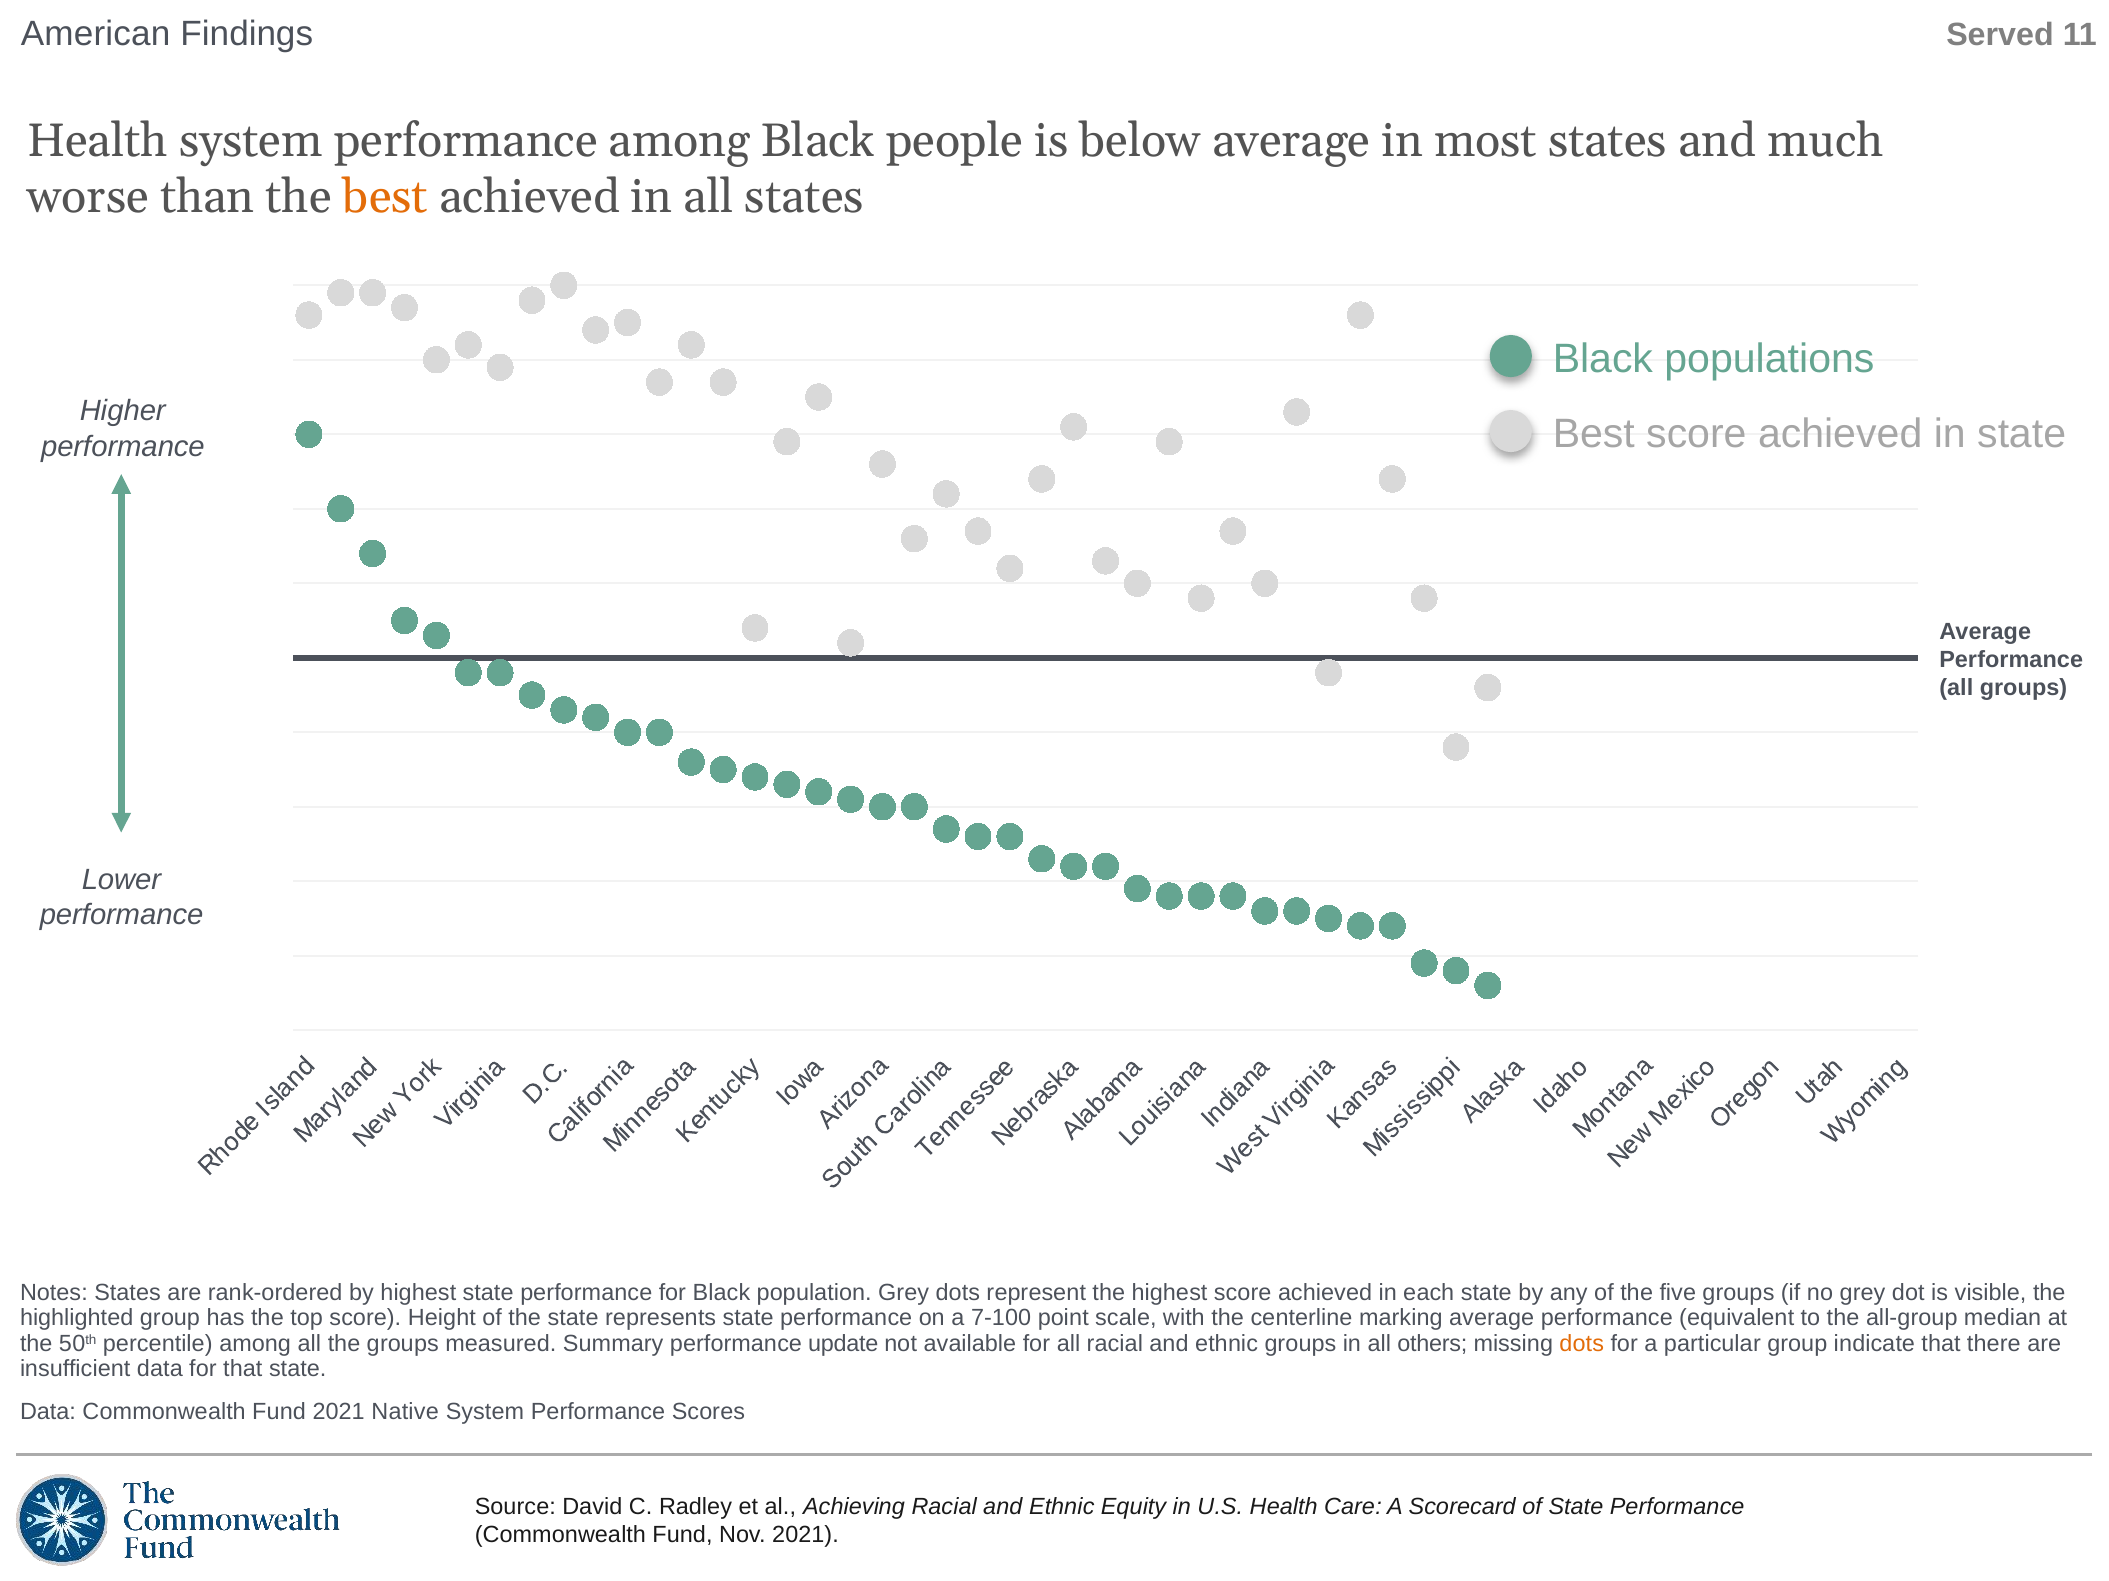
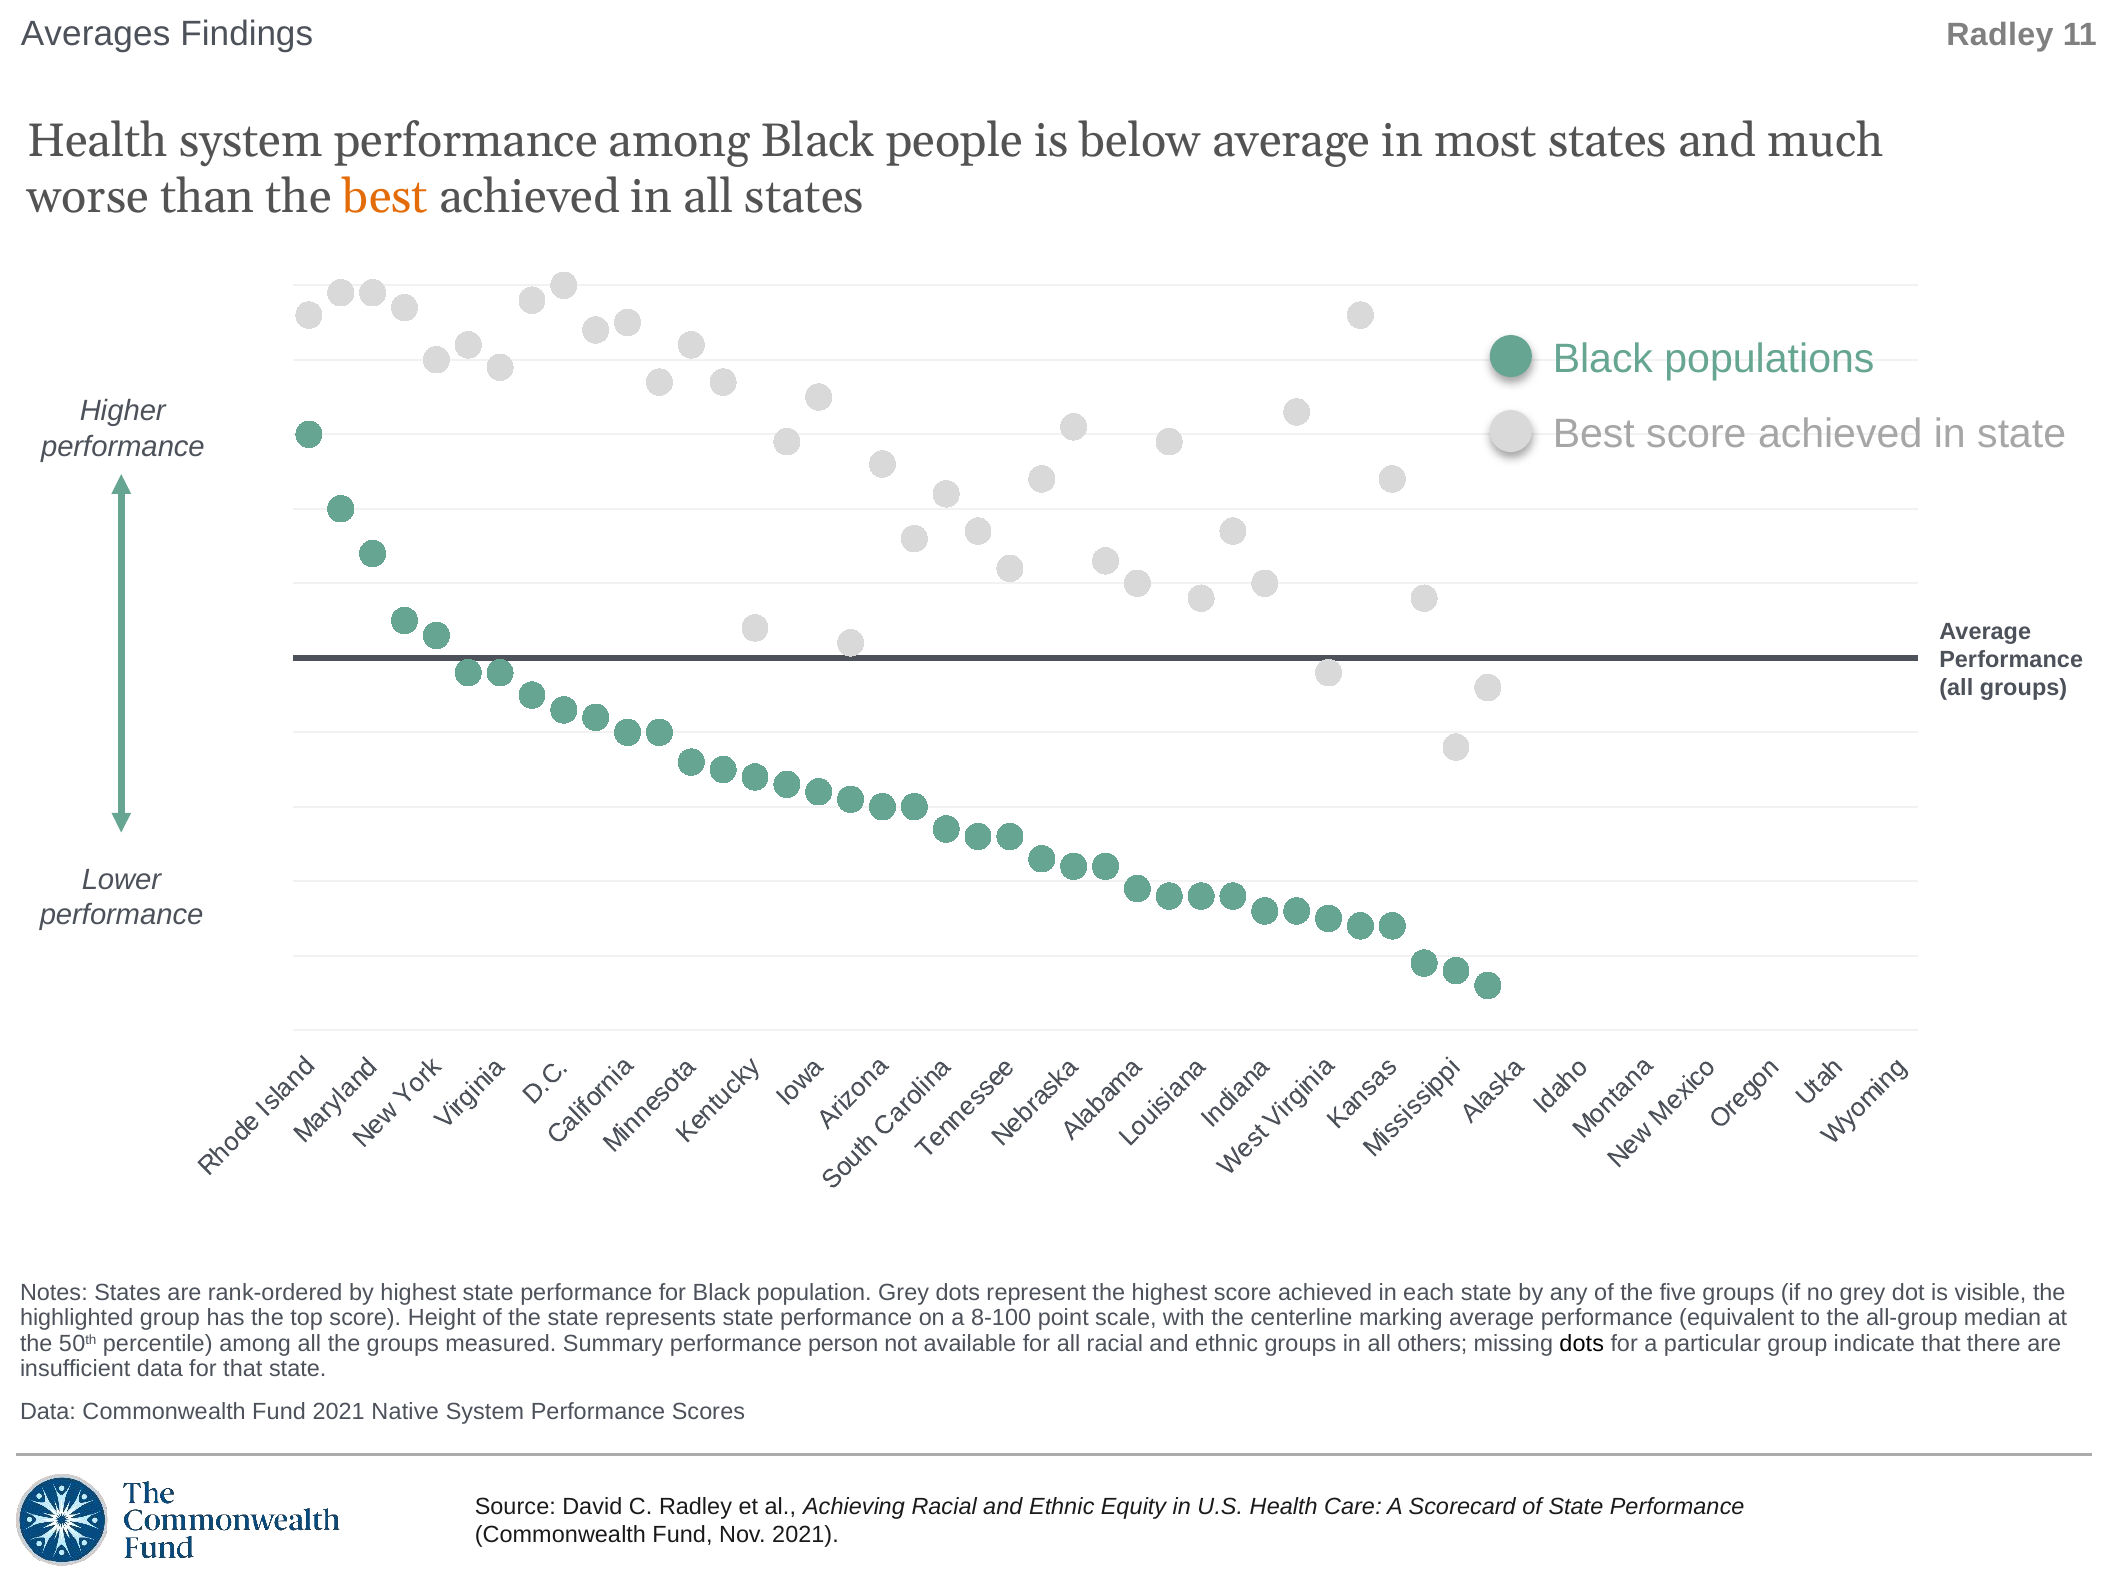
American: American -> Averages (96, 34)
Served: Served -> Radley (2000, 35)
7-100: 7-100 -> 8-100 (1001, 1319)
update: update -> person (843, 1344)
dots colour: orange -> black (1582, 1344)
